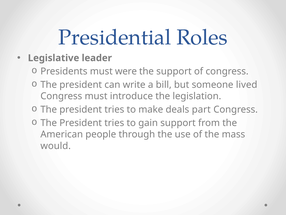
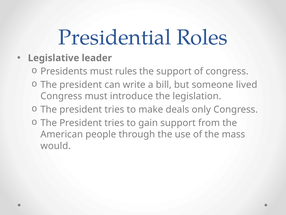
were: were -> rules (126, 71)
part: part -> only (201, 109)
